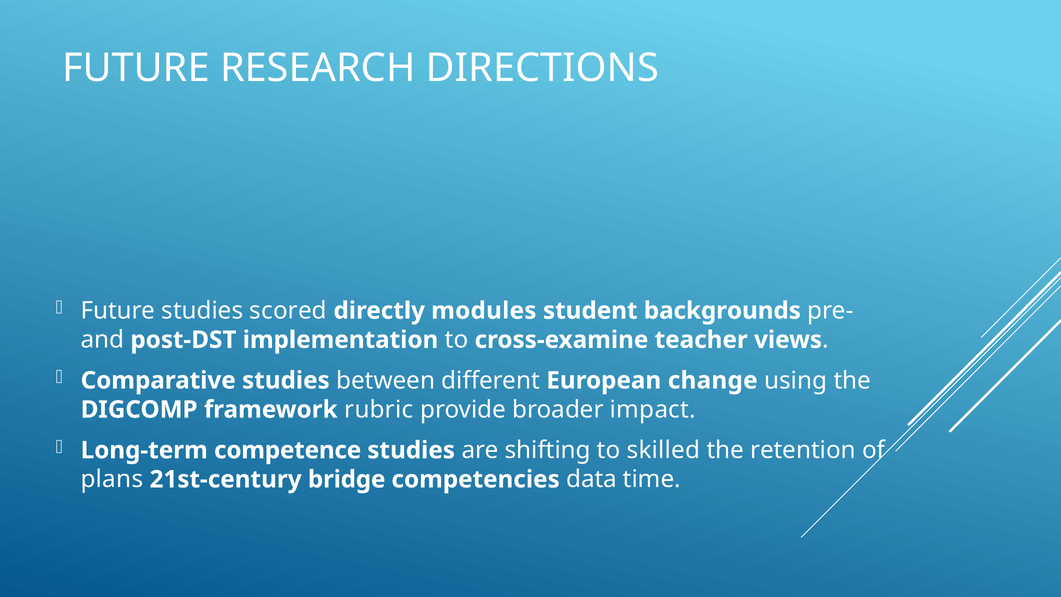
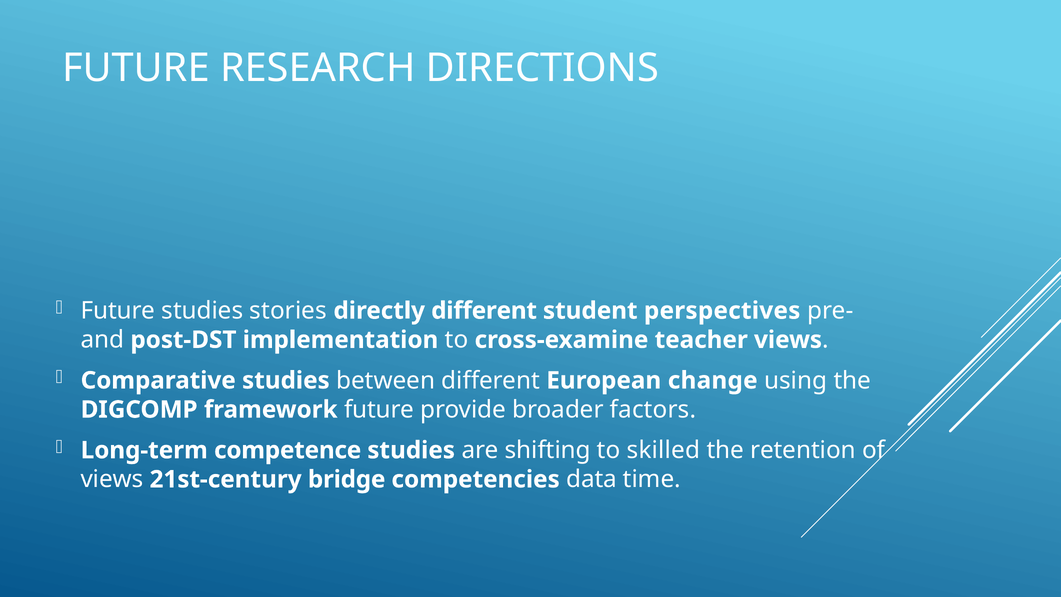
scored: scored -> stories (288, 311)
directly modules: modules -> different (484, 311)
backgrounds: backgrounds -> perspectives (722, 311)
framework rubric: rubric -> future (379, 410)
impact: impact -> factors (653, 410)
plans: plans -> views (112, 479)
